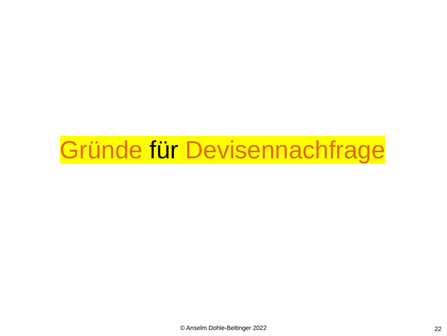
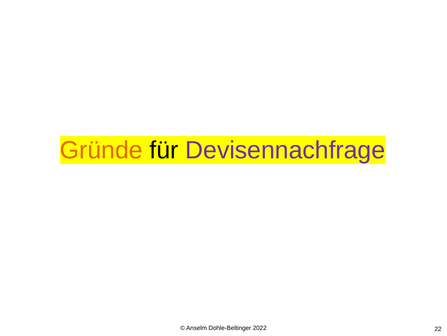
Devisennachfrage colour: orange -> purple (285, 150)
